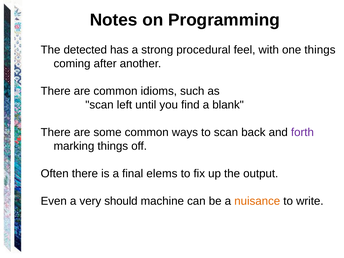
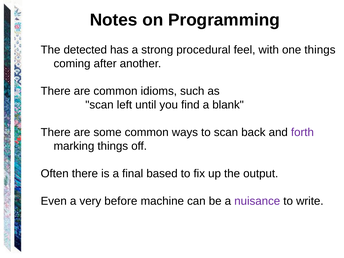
elems: elems -> based (162, 174)
should: should -> before (121, 201)
nuisance colour: orange -> purple (257, 201)
